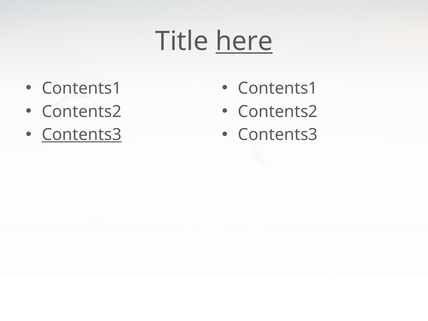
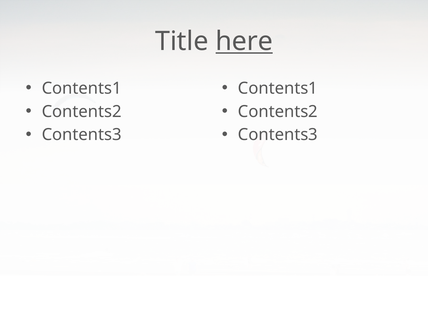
Contents3 underline: present -> none (82, 135)
